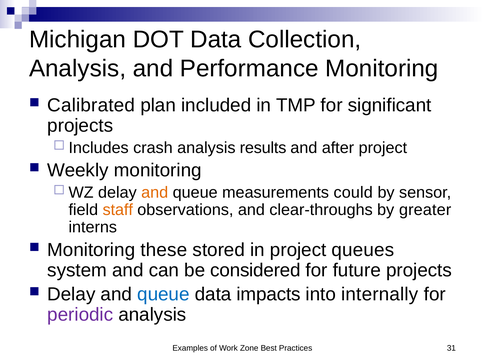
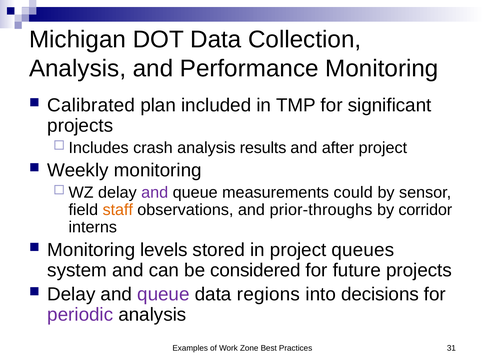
and colour: orange -> purple (155, 193)
clear-throughs: clear-throughs -> prior-throughs (321, 210)
greater: greater -> corridor (425, 210)
these: these -> levels (164, 250)
queue colour: blue -> purple (163, 295)
impacts: impacts -> regions (268, 295)
internally: internally -> decisions (380, 295)
